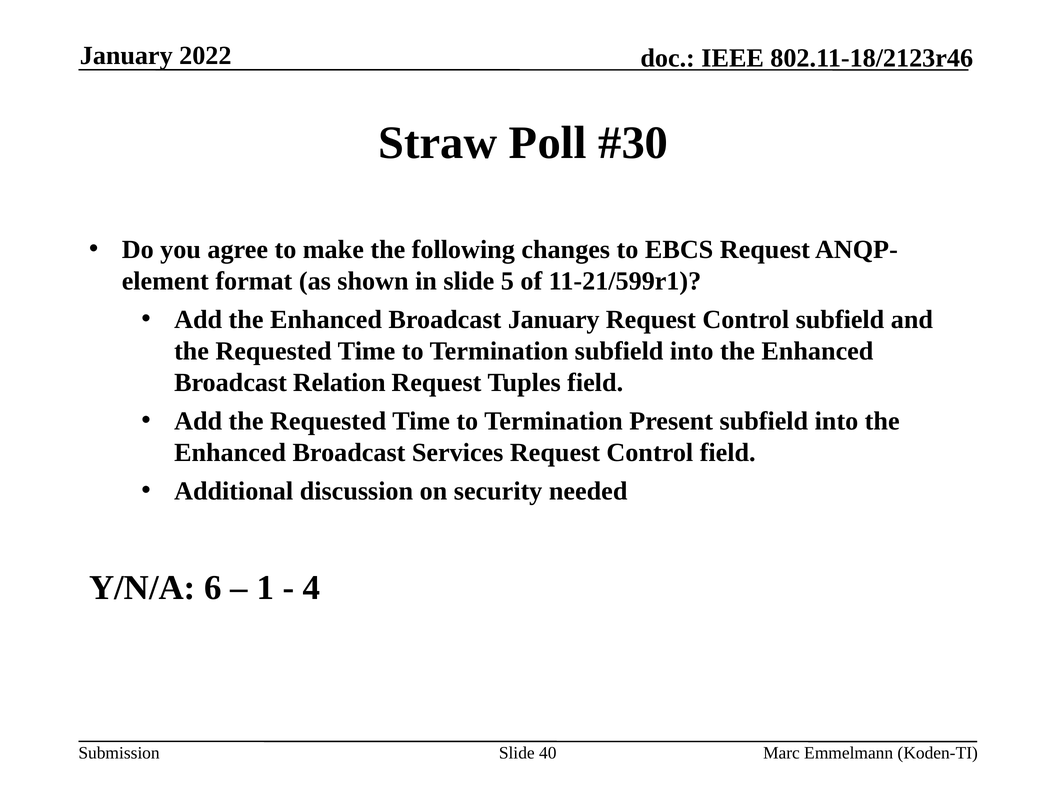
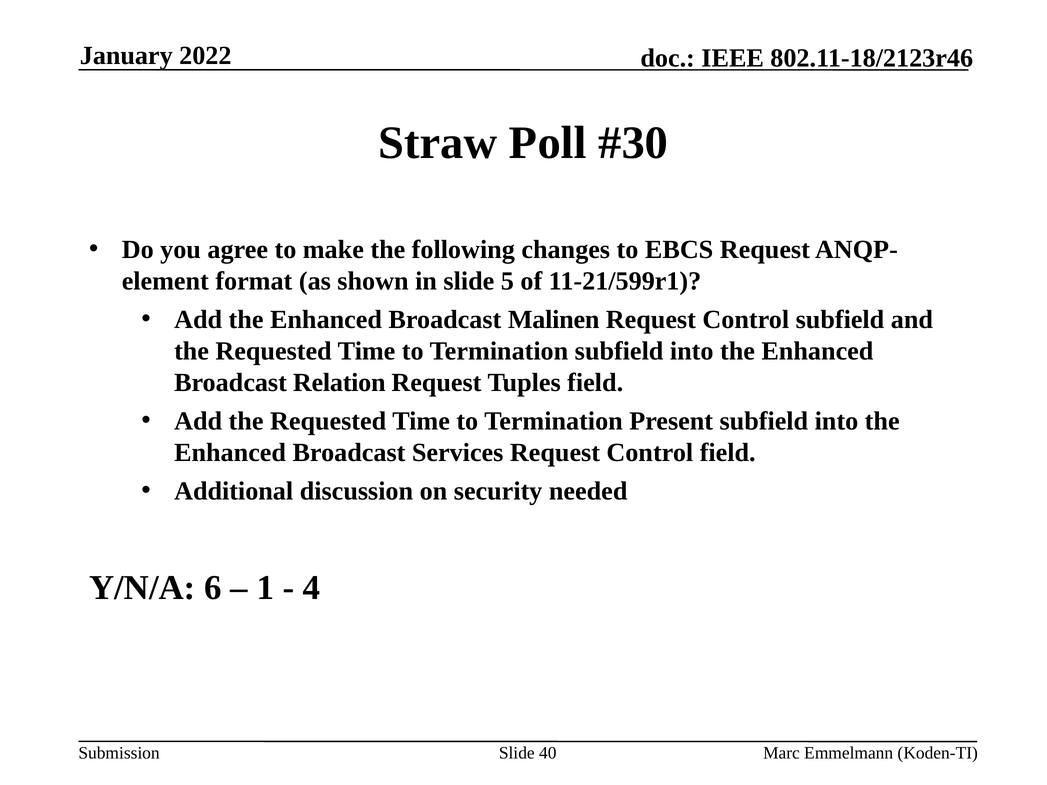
Broadcast January: January -> Malinen (554, 320)
